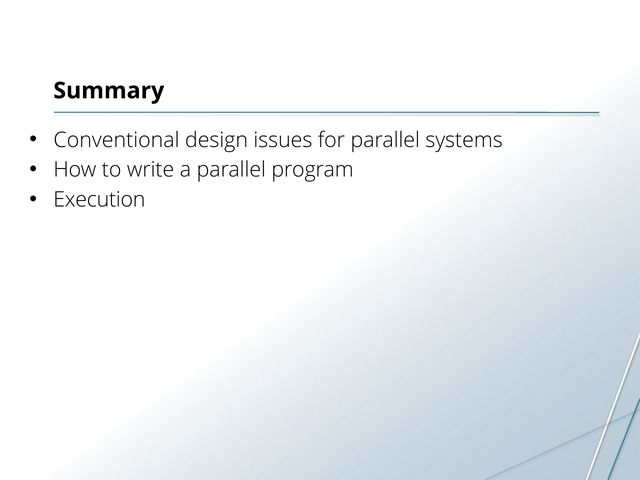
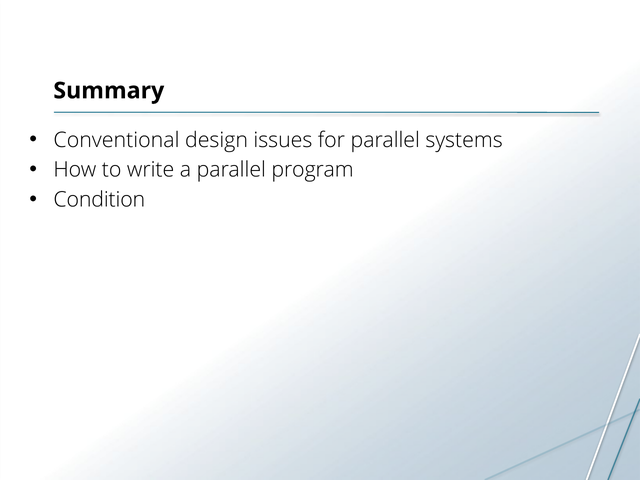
Execution: Execution -> Condition (99, 200)
